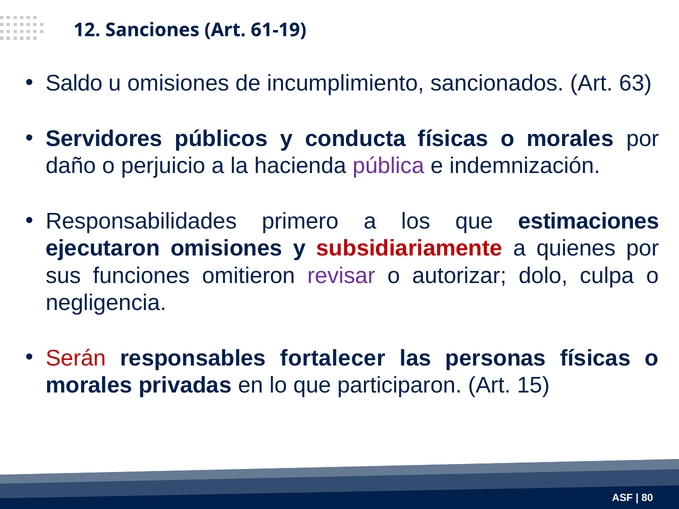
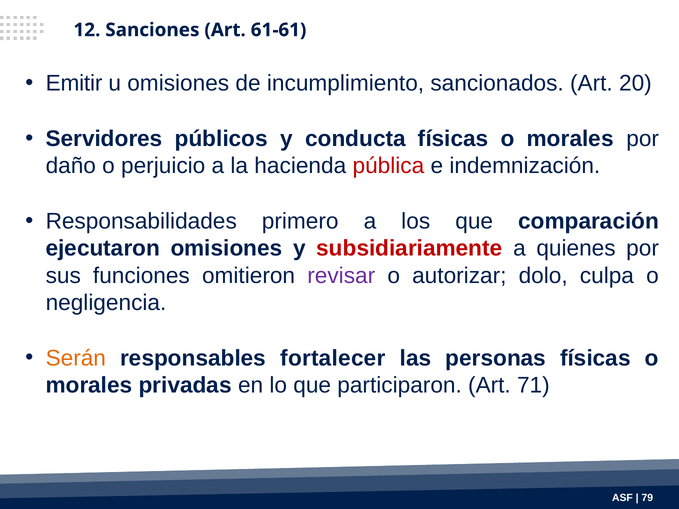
61-19: 61-19 -> 61-61 (279, 30)
Saldo: Saldo -> Emitir (74, 83)
63: 63 -> 20 (635, 83)
pública colour: purple -> red (388, 166)
estimaciones: estimaciones -> comparación (589, 221)
Serán colour: red -> orange (76, 358)
15: 15 -> 71 (533, 386)
80: 80 -> 79 (647, 498)
